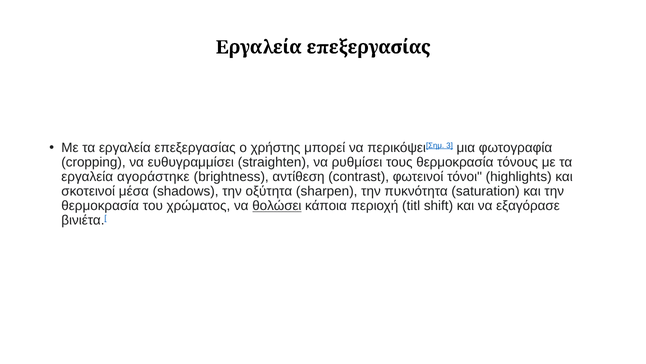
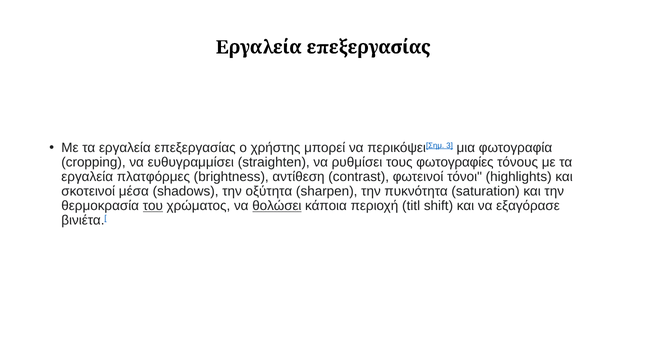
τους θερμοκρασία: θερμοκρασία -> φωτογραφίες (455, 162)
αγοράστηκε: αγοράστηκε -> πλατφόρμες (153, 176)
του underline: none -> present (153, 206)
